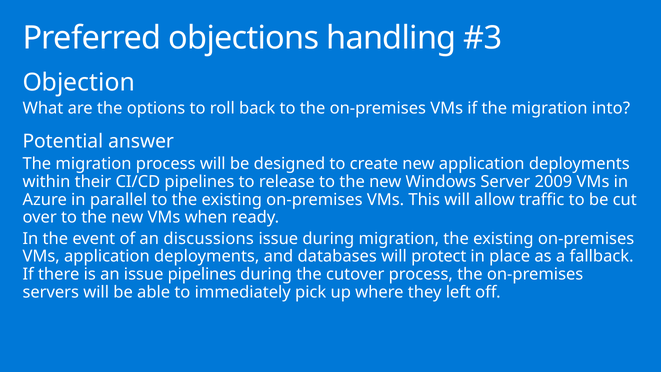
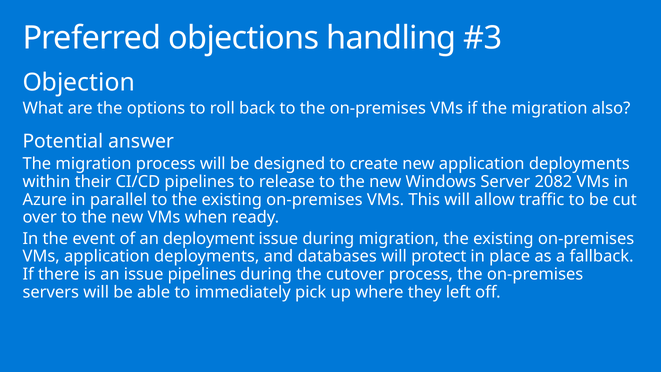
into: into -> also (611, 108)
2009: 2009 -> 2082 (553, 182)
discussions: discussions -> deployment (209, 239)
